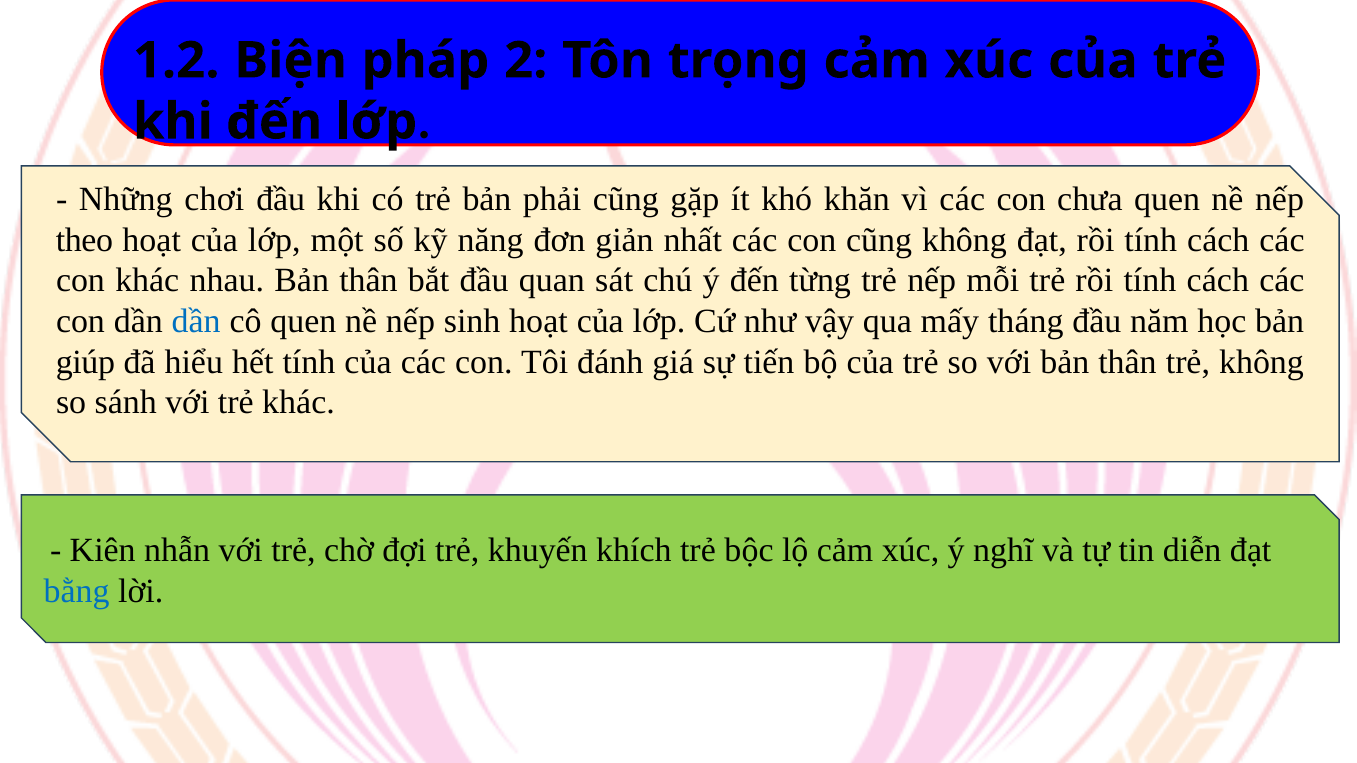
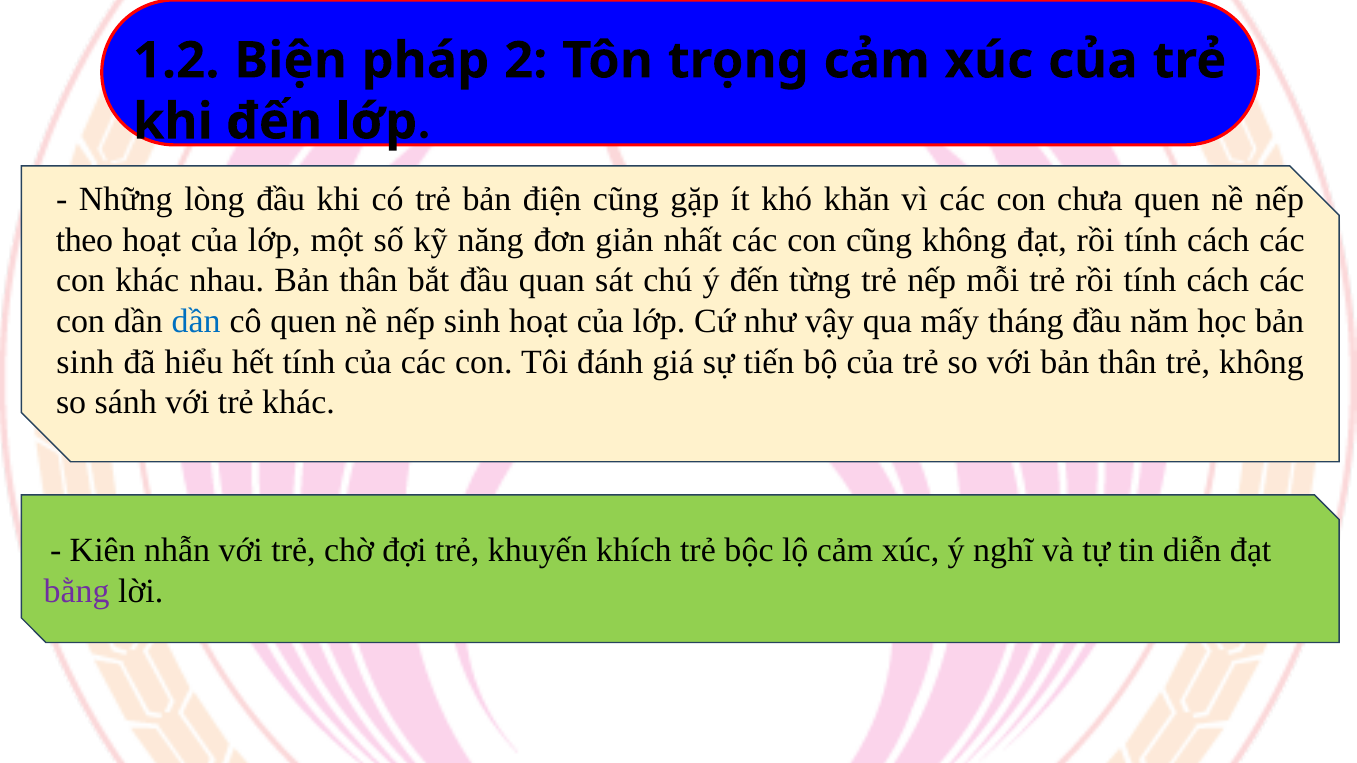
chơi: chơi -> lòng (214, 199)
phải: phải -> điện (552, 199)
giúp: giúp -> sinh (85, 362)
bằng colour: blue -> purple (77, 592)
